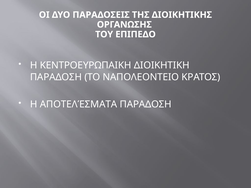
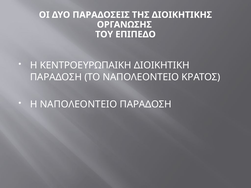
Η ΑΠΟΤΕΛΈΣΜΑΤΑ: ΑΠΟΤΕΛΈΣΜΑΤΑ -> ΝΑΠΟΛΕΟΝΤΕΙΟ (78, 104)
